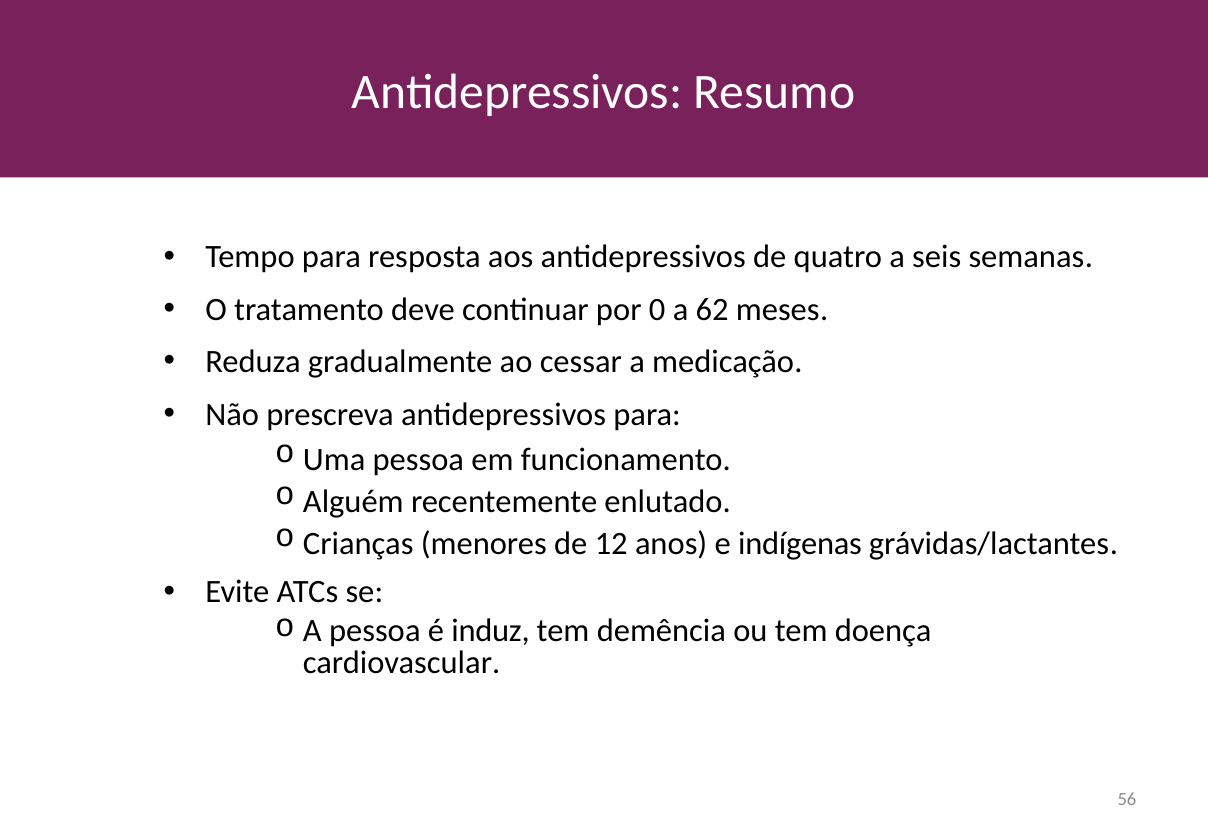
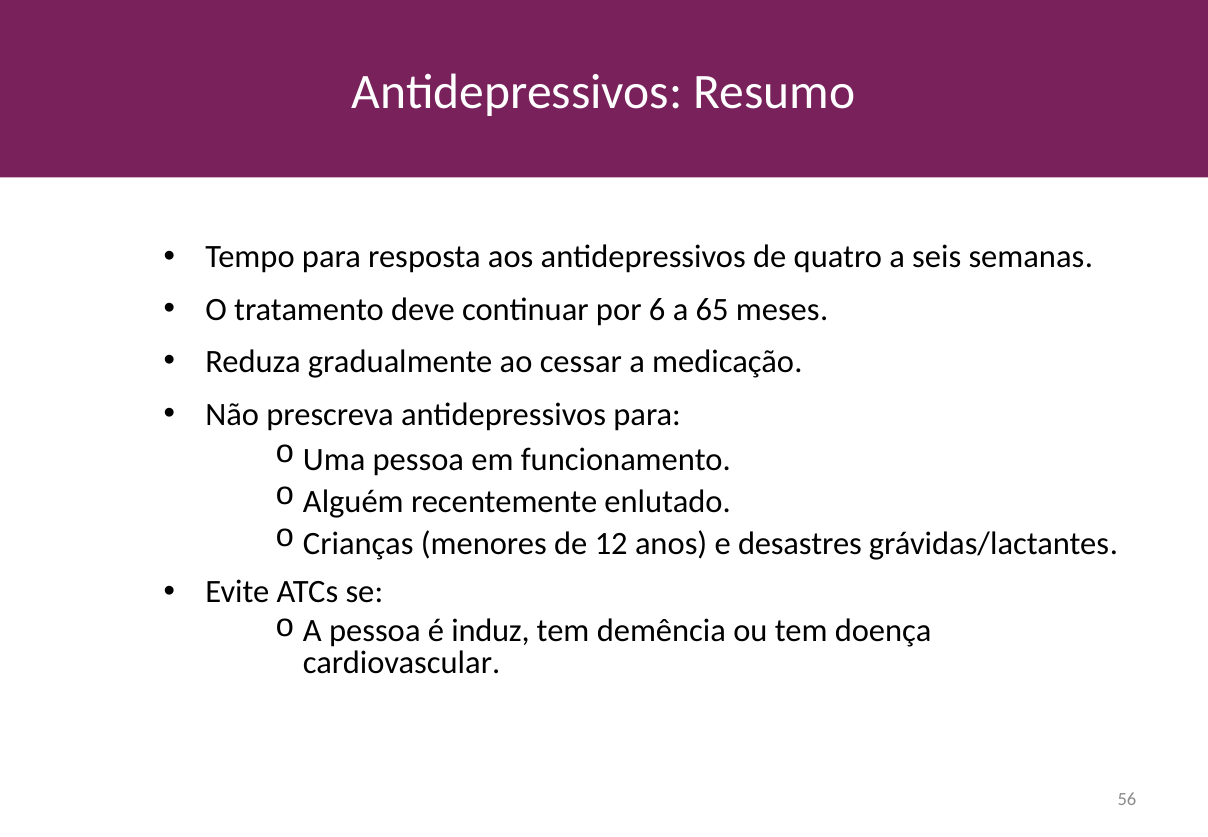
0: 0 -> 6 (657, 309)
62: 62 -> 65 (712, 309)
indígenas: indígenas -> desastres (800, 543)
